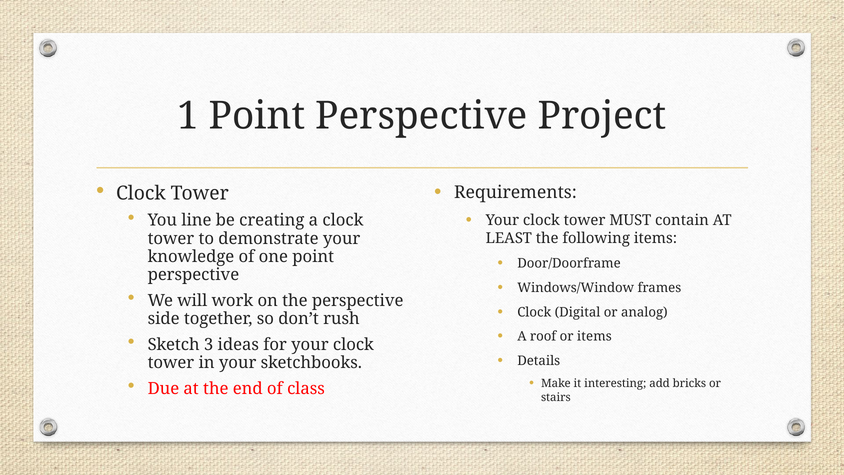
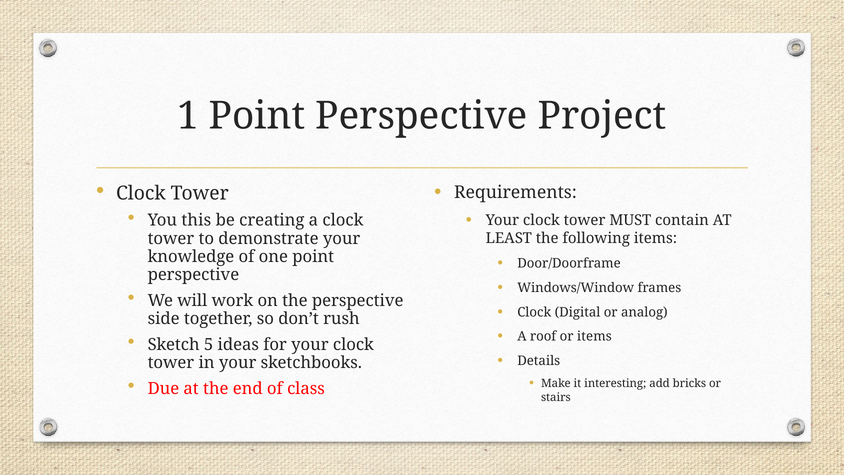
line: line -> this (196, 220)
3: 3 -> 5 (209, 344)
